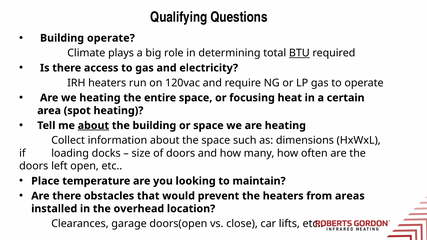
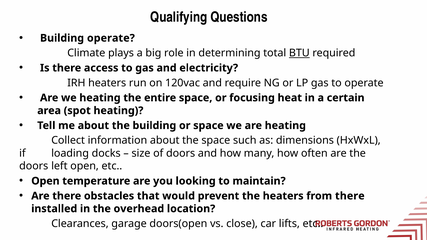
about underline: present -> none (93, 126)
Place: Place -> Open (45, 181)
from areas: areas -> there (350, 196)
